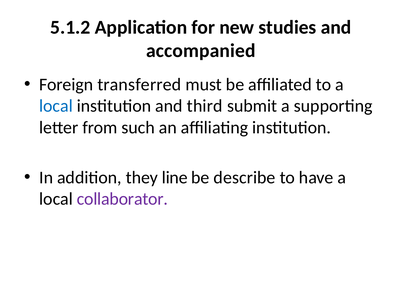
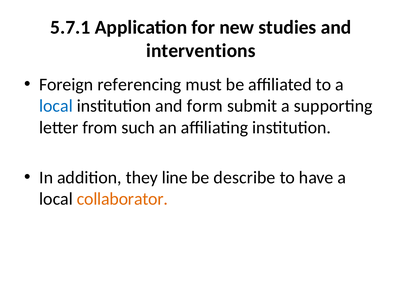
5.1.2: 5.1.2 -> 5.7.1 (70, 27)
accompanied: accompanied -> interventions (201, 51)
transferred: transferred -> referencing (139, 84)
third: third -> form (205, 106)
collaborator colour: purple -> orange (122, 199)
